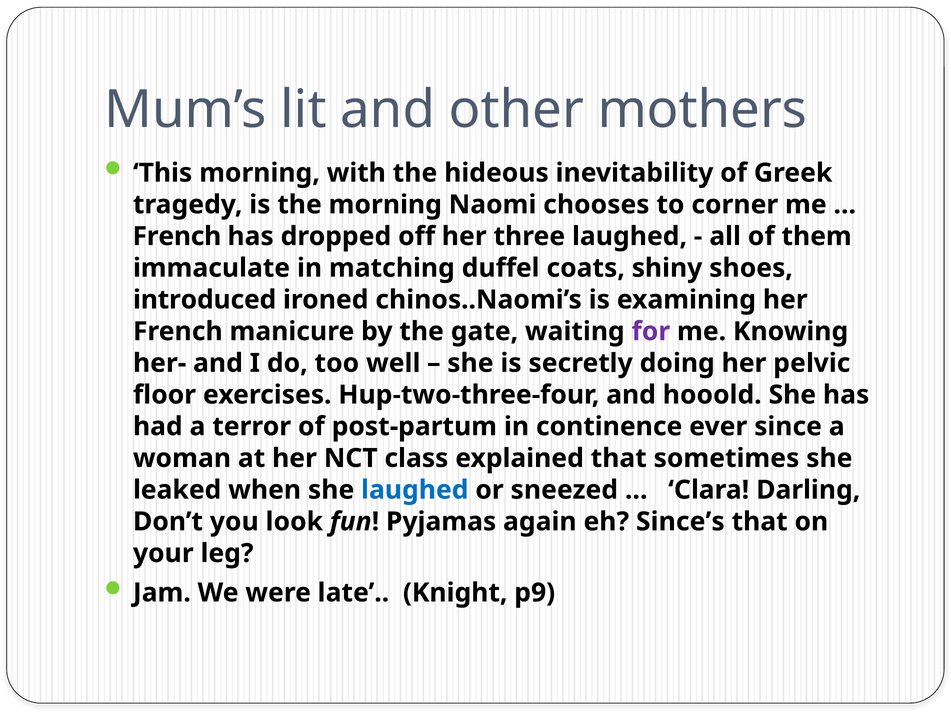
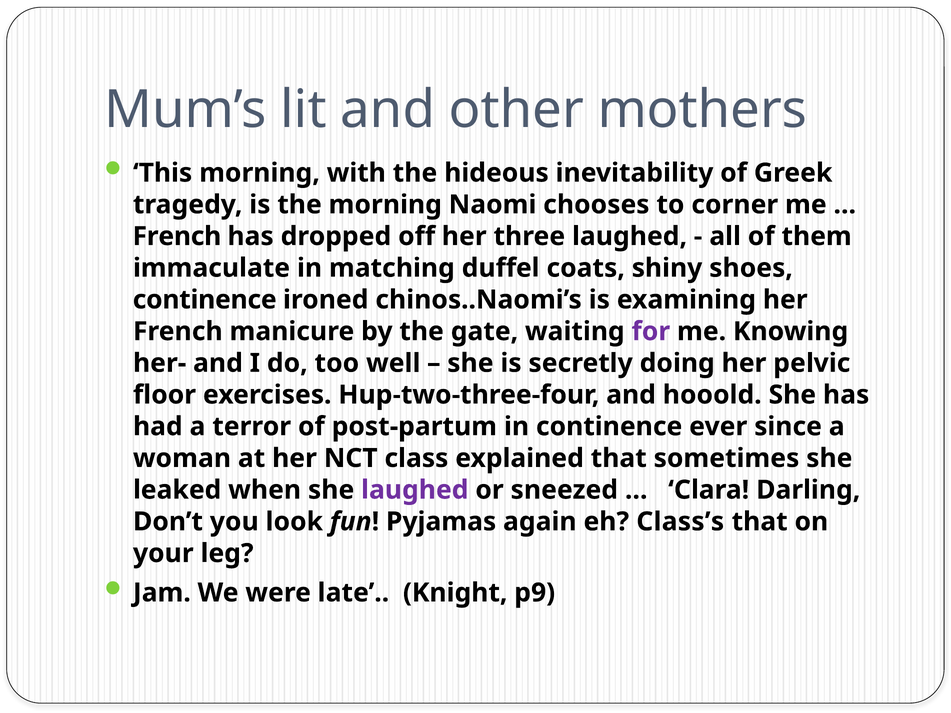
introduced: introduced -> continence (205, 300)
laughed colour: blue -> purple (415, 490)
Since’s: Since’s -> Class’s (680, 522)
